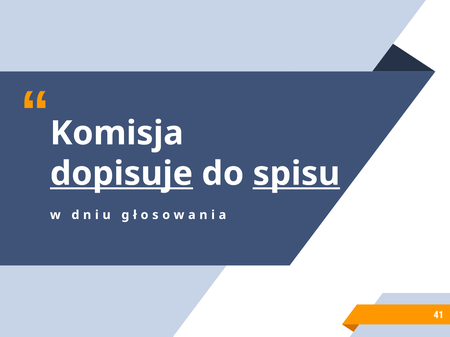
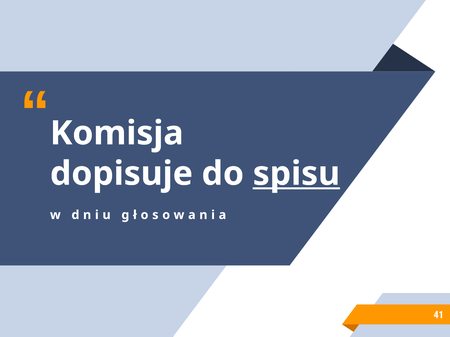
dopisuje underline: present -> none (121, 174)
